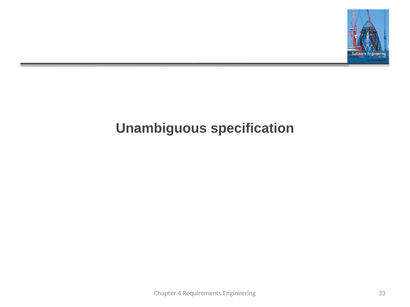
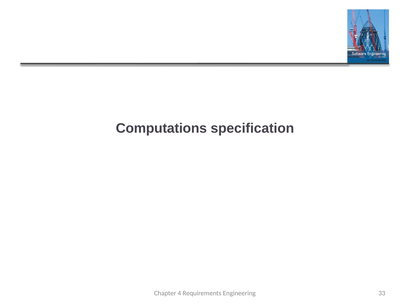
Unambiguous: Unambiguous -> Computations (161, 129)
